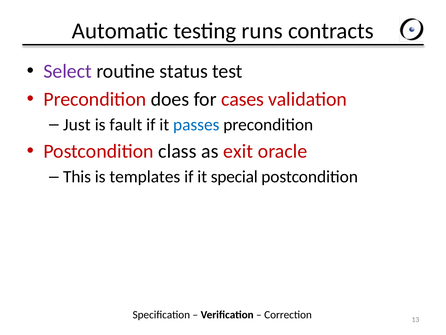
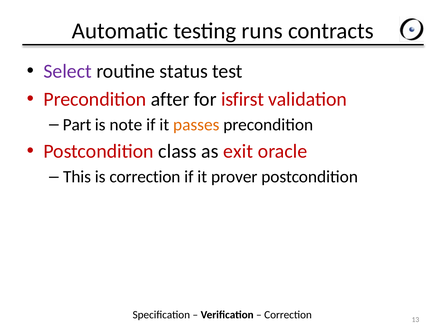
does: does -> after (170, 99)
cases: cases -> isfirst (243, 99)
Just: Just -> Part (77, 125)
fault: fault -> note (126, 125)
passes colour: blue -> orange (196, 125)
is templates: templates -> correction (145, 177)
special: special -> prover (234, 177)
